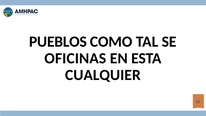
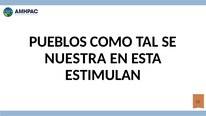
OFICINAS: OFICINAS -> NUESTRA (75, 58)
CUALQUIER: CUALQUIER -> ESTIMULAN (103, 75)
